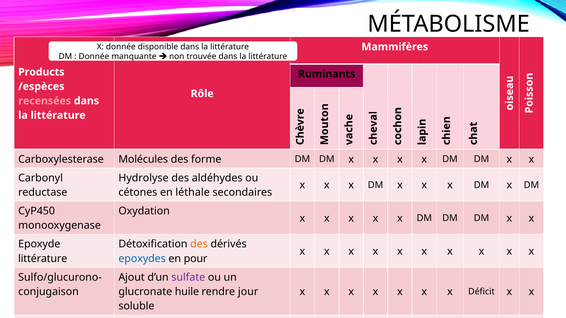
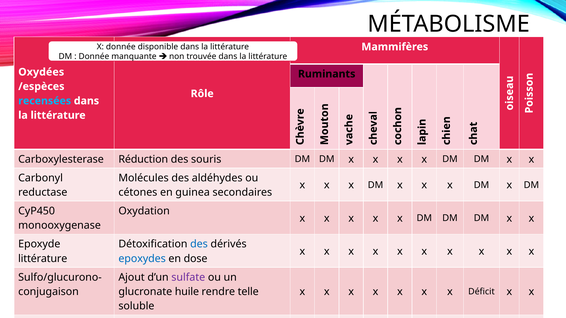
Products: Products -> Oxydées (41, 72)
recensées colour: pink -> light blue (45, 101)
Molécules: Molécules -> Réduction (143, 159)
forme: forme -> souris (206, 159)
Hydrolyse: Hydrolyse -> Molécules (144, 178)
léthale: léthale -> guinea (193, 193)
des colour: orange -> blue (199, 244)
pour: pour -> dose (196, 259)
jour: jour -> telle (248, 292)
